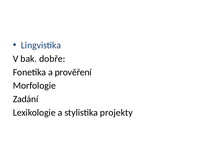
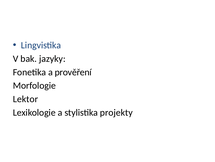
dobře: dobře -> jazyky (52, 58)
Zadání: Zadání -> Lektor (25, 99)
